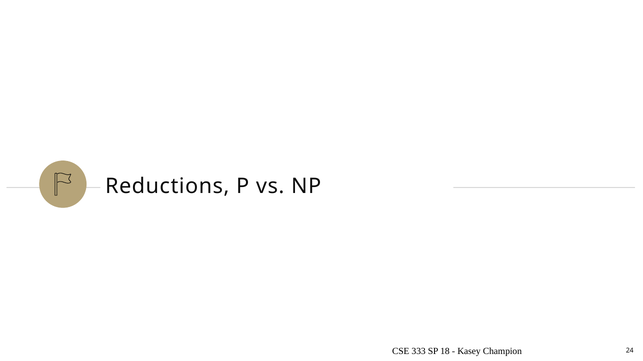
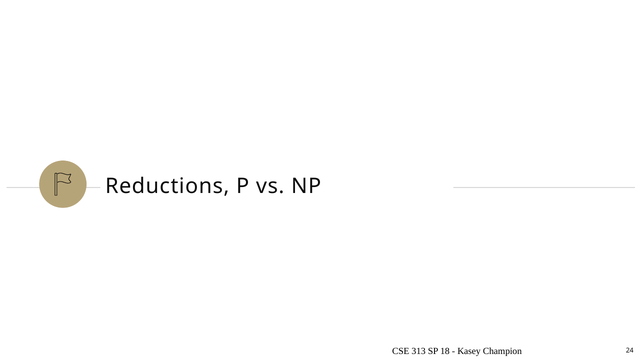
333: 333 -> 313 (419, 352)
